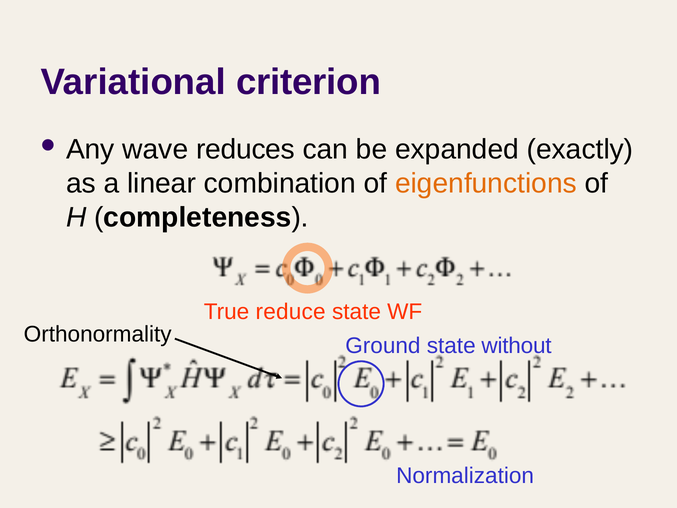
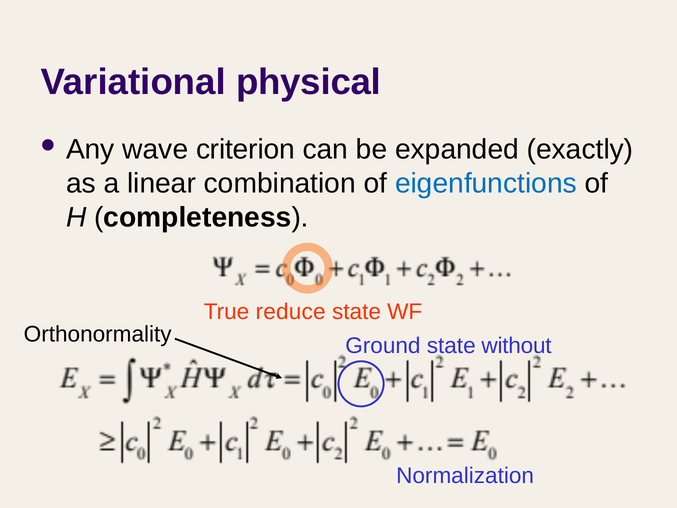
criterion: criterion -> physical (309, 82)
reduces: reduces -> criterion (245, 150)
eigenfunctions colour: orange -> blue (486, 183)
